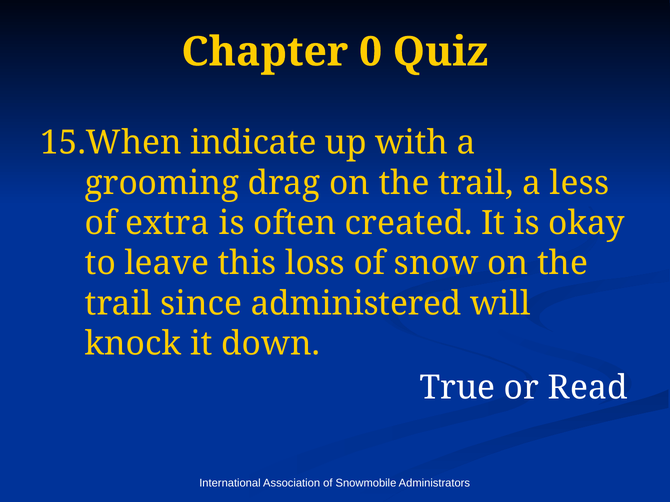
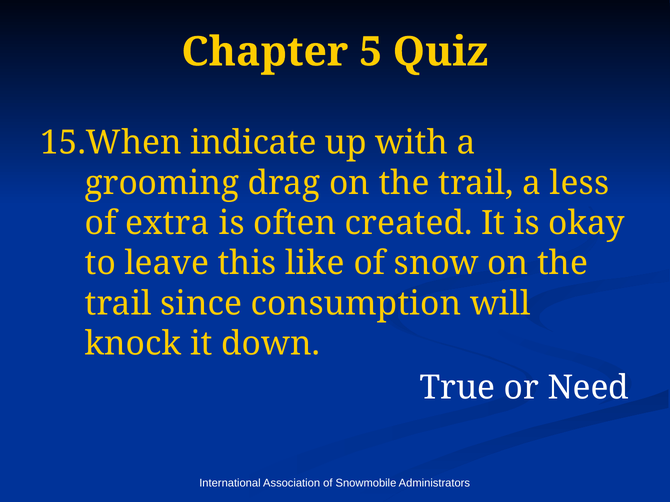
0: 0 -> 5 (371, 52)
loss: loss -> like (315, 264)
administered: administered -> consumption (356, 304)
Read: Read -> Need (588, 388)
